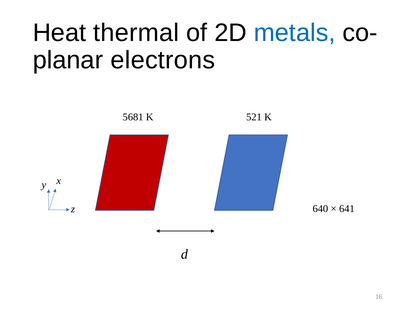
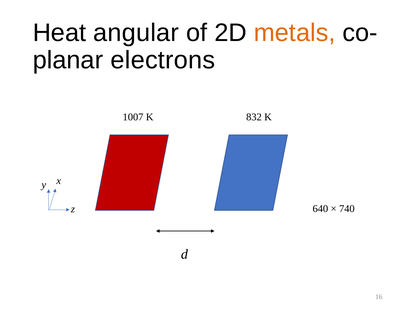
thermal: thermal -> angular (136, 33)
metals colour: blue -> orange (295, 33)
5681: 5681 -> 1007 (133, 117)
521: 521 -> 832 (254, 117)
641: 641 -> 740 (347, 209)
